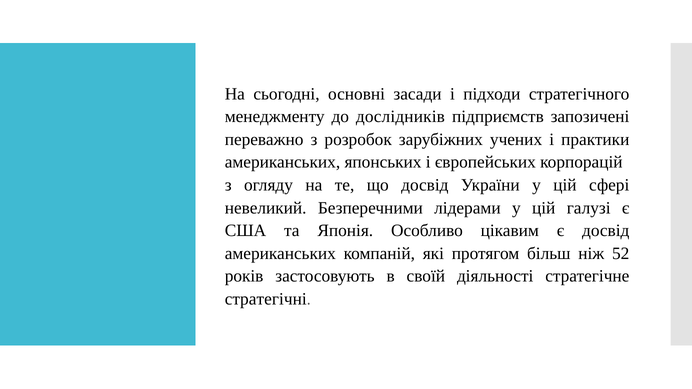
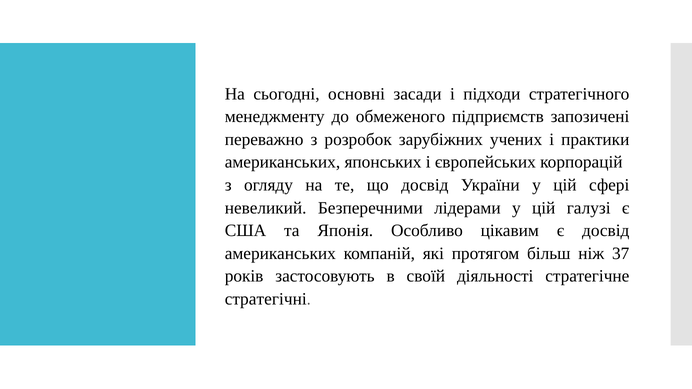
дослідників: дослідників -> обмеженого (401, 117)
52: 52 -> 37 (621, 254)
